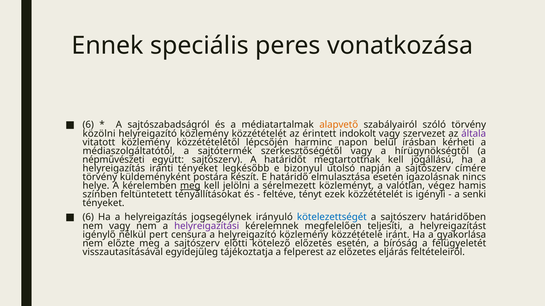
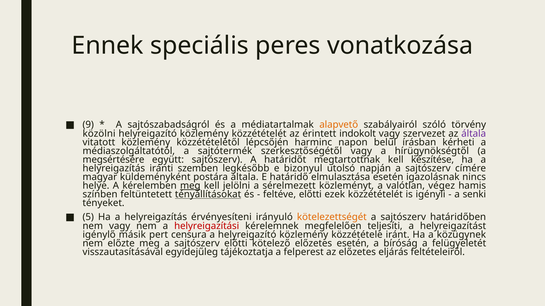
6: 6 -> 9 (88, 125)
népművészeti: népművészeti -> megsértésére (113, 160)
jogállású: jogállású -> készítése (433, 160)
iránti tényeket: tényeket -> szemben (198, 169)
törvény: törvény -> magyar (100, 177)
postára készít: készít -> általa (245, 177)
tényállításokat underline: none -> present (208, 195)
feltéve tényt: tényt -> előtti (310, 195)
6: 6 -> 5 (88, 218)
jogsegélynek: jogsegélynek -> érvényesíteni (221, 218)
kötelezettségét colour: blue -> orange (332, 218)
helyreigazítási colour: purple -> red (207, 226)
nélkül: nélkül -> másik (132, 235)
gyakorlása: gyakorlása -> közügynek (461, 235)
